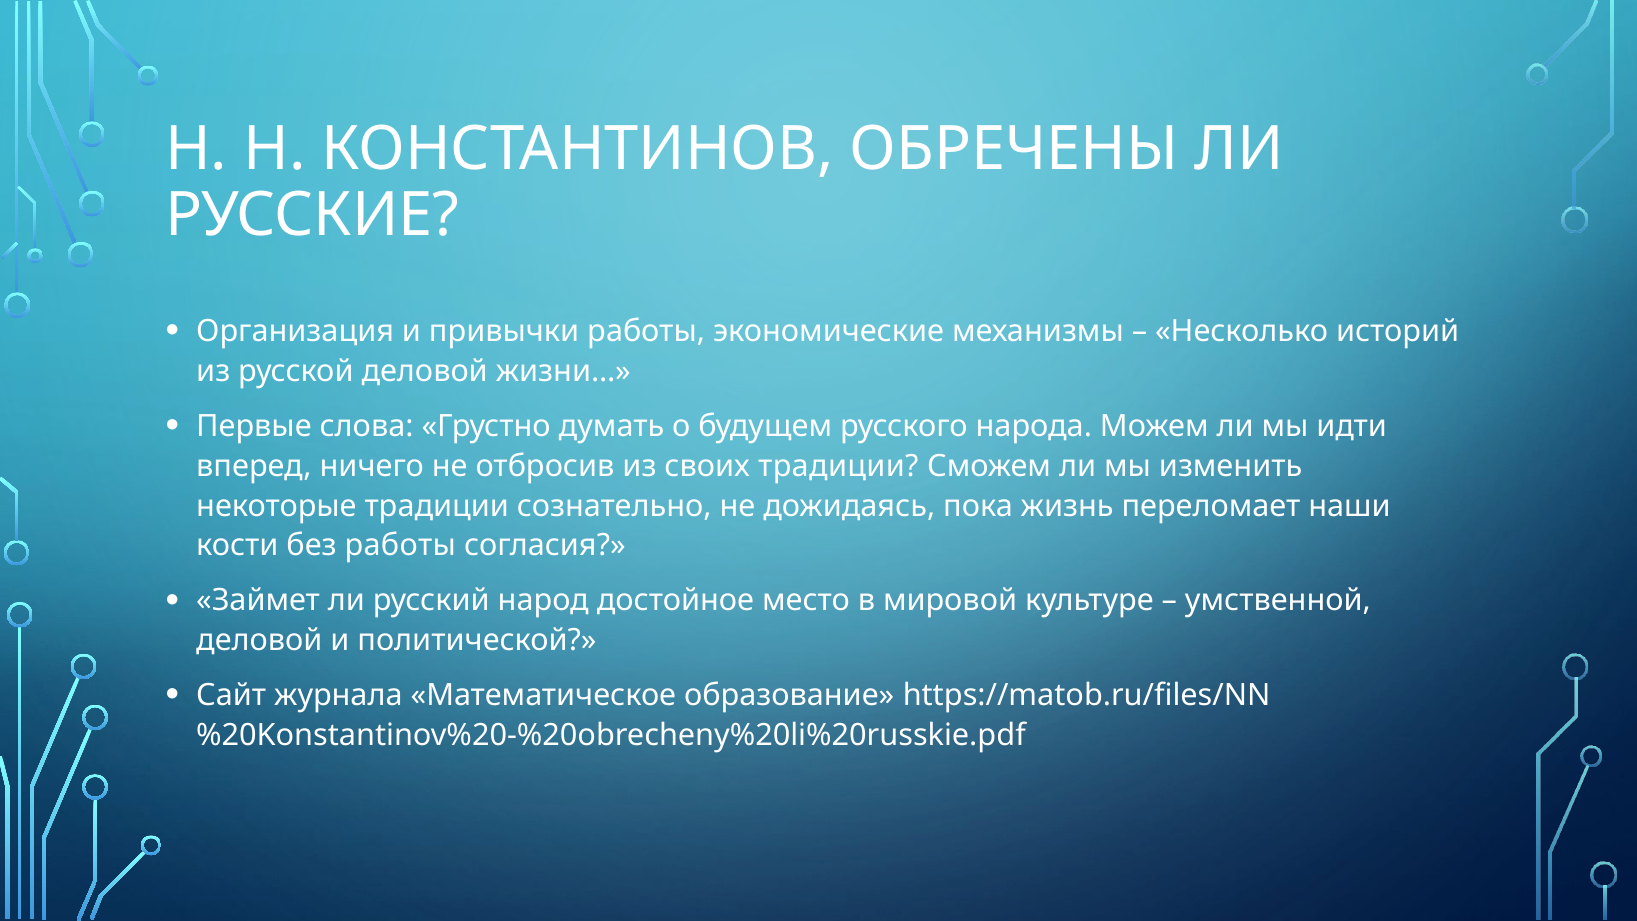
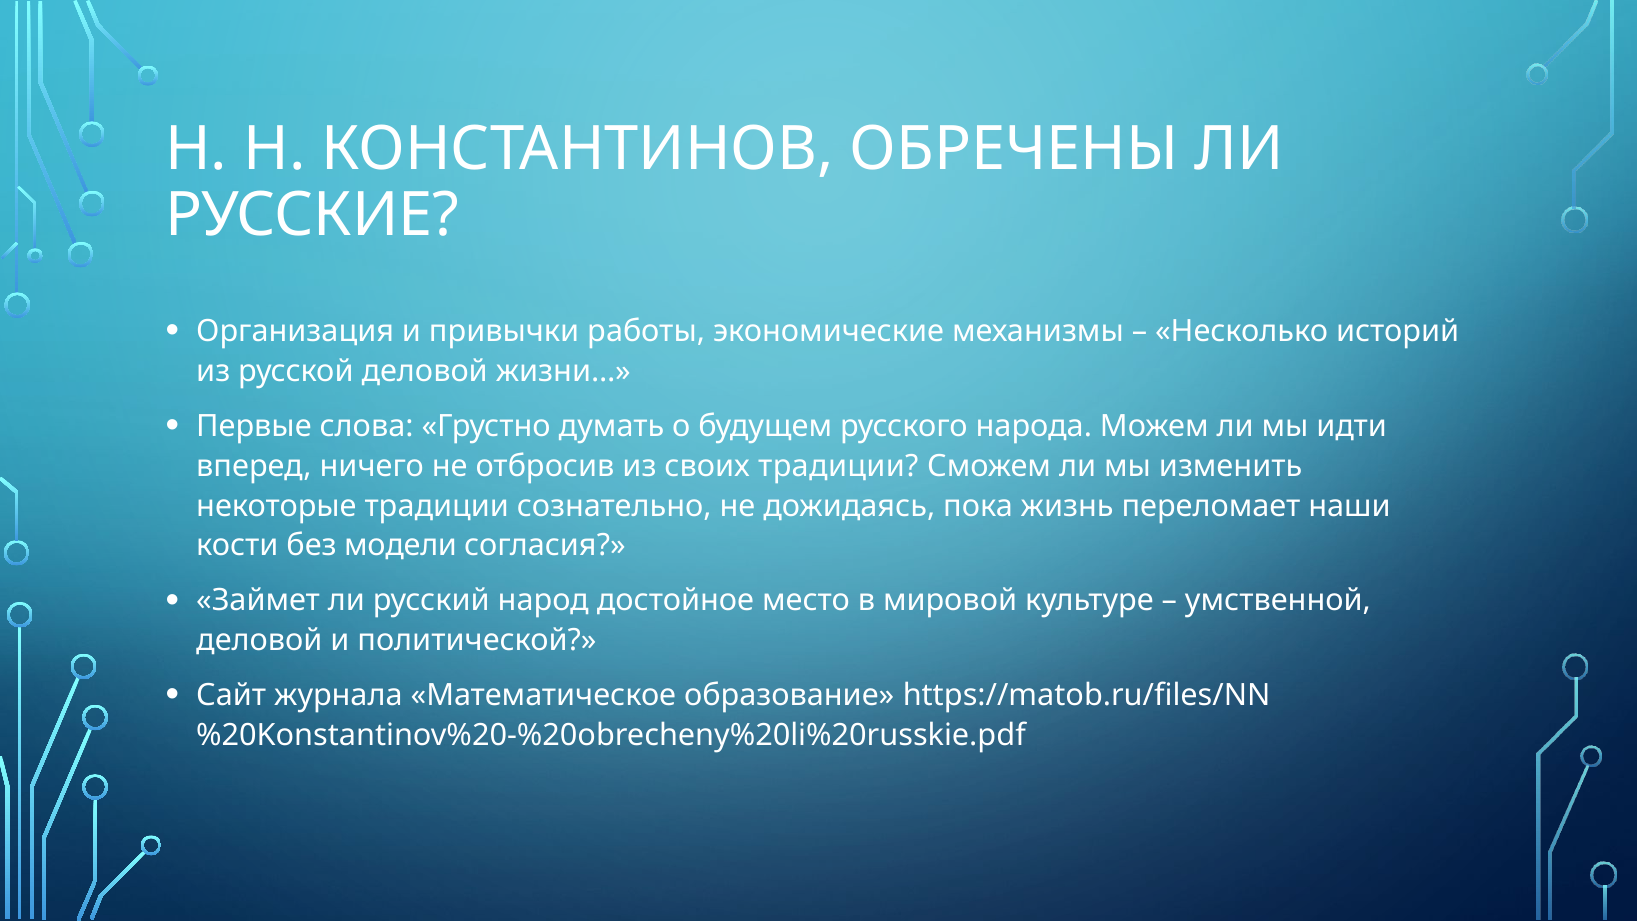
без работы: работы -> модели (401, 546)
